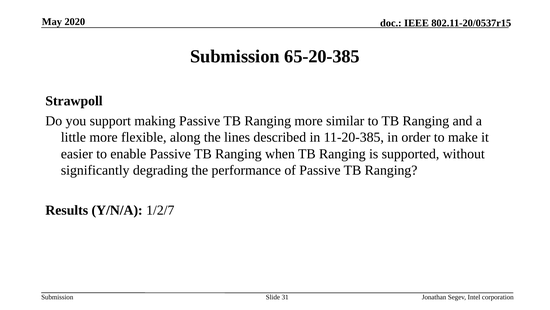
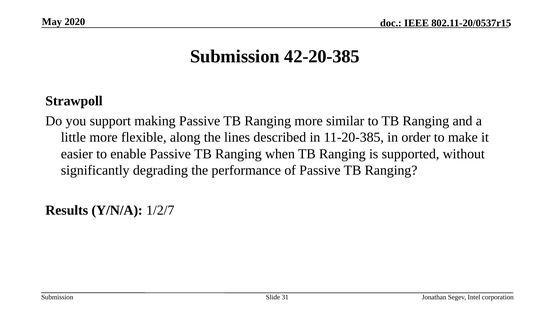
65-20-385: 65-20-385 -> 42-20-385 (322, 56)
